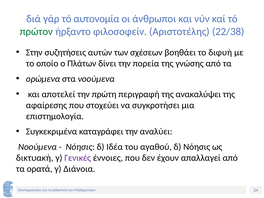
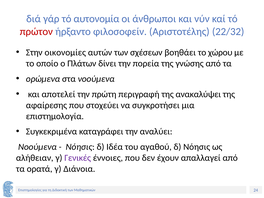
πρώτον colour: green -> red (36, 32)
22/38: 22/38 -> 22/32 (228, 32)
συζητήσεις: συζητήσεις -> οικονομίες (65, 52)
διφυή: διφυή -> χώρου (220, 52)
δικτυακή: δικτυακή -> αλήθειαν (35, 158)
